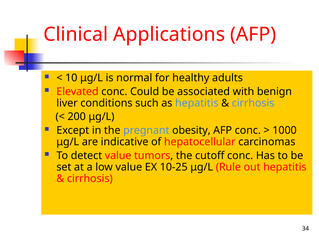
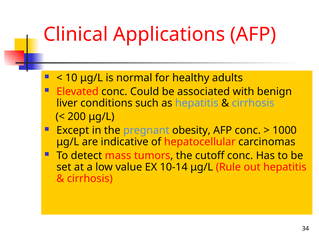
detect value: value -> mass (118, 155)
10-25: 10-25 -> 10-14 (174, 167)
